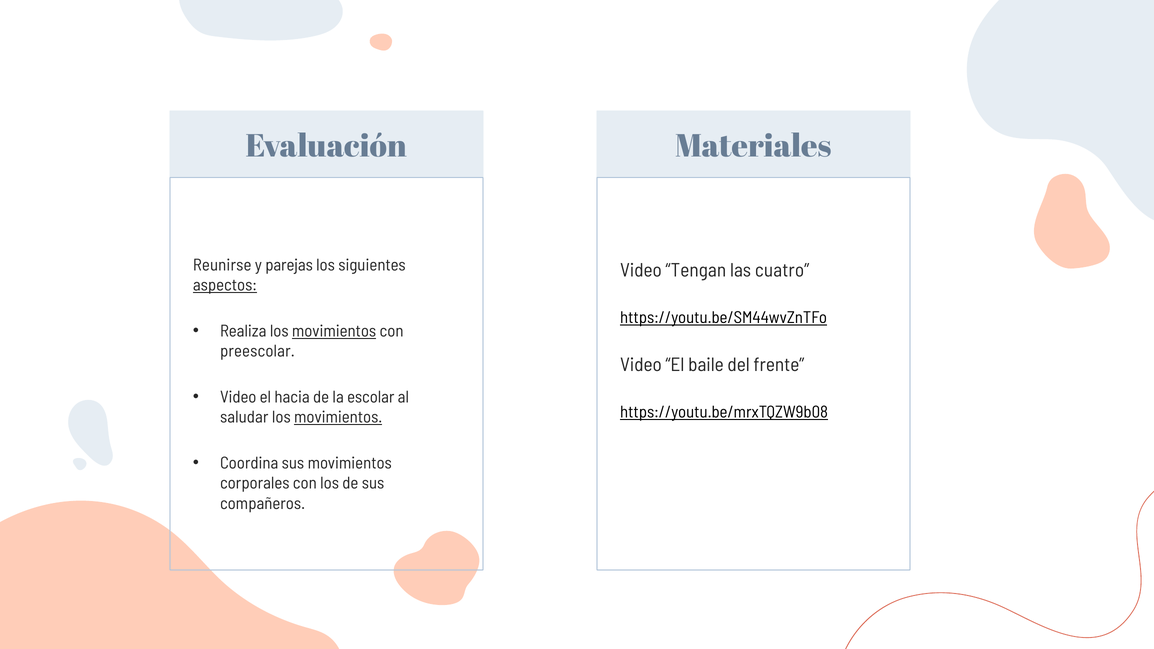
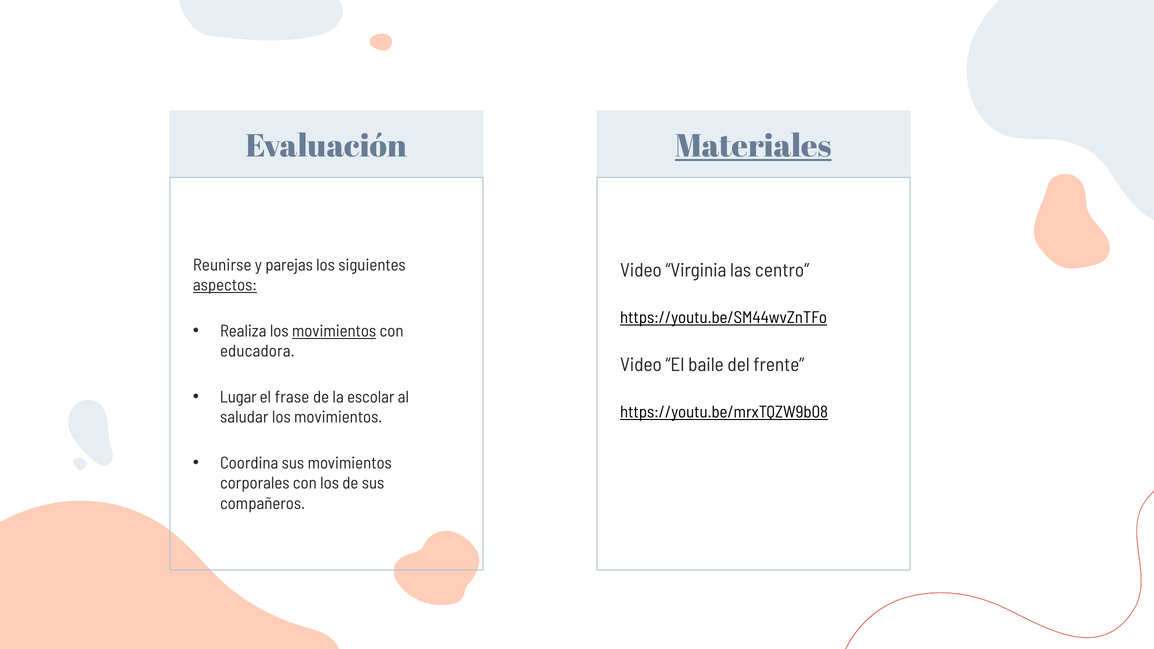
Materiales underline: none -> present (753, 146)
Tengan: Tengan -> Virginia (696, 270)
cuatro: cuatro -> centro (782, 270)
preescolar: preescolar -> educadora (257, 351)
Video: Video -> Lugar (238, 397)
hacia: hacia -> frase (292, 397)
movimientos underline: present -> none (338, 417)
